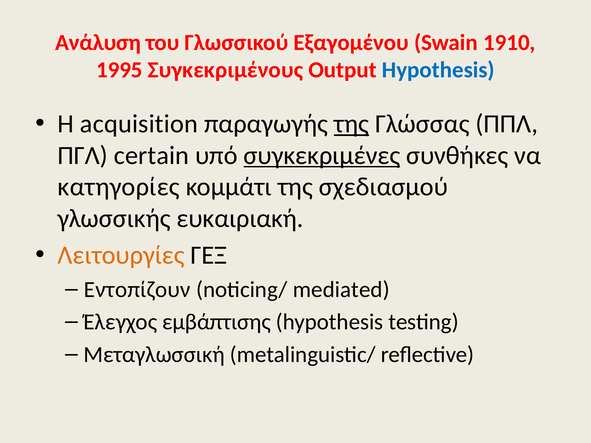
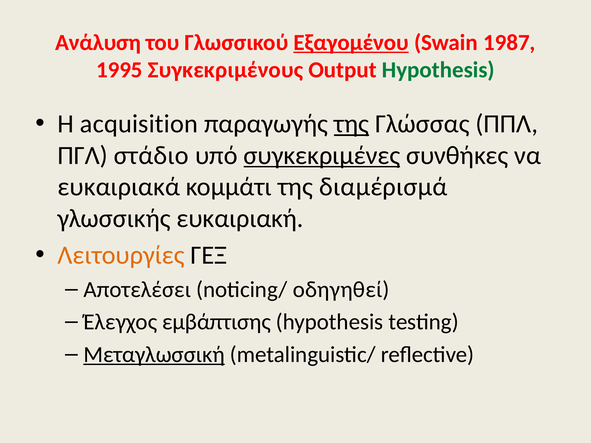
Εξαγομένου underline: none -> present (351, 42)
1910: 1910 -> 1987 (509, 42)
Hypothesis colour: blue -> green (438, 70)
certain: certain -> στάδιο (151, 156)
κατηγορίες: κατηγορίες -> ευκαιριακά (119, 187)
σχεδιασμού: σχεδιασμού -> διαμέρισμά (383, 187)
Εντοπίζουν: Εντοπίζουν -> Αποτελέσει (137, 290)
mediated: mediated -> οδηγηθεί (341, 290)
Μεταγλωσσική underline: none -> present (154, 355)
